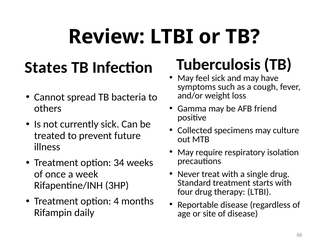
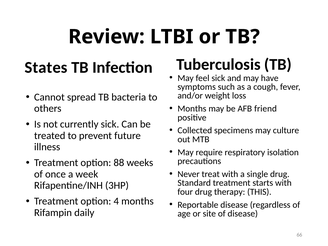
Gamma: Gamma -> Months (192, 109)
34: 34 -> 88 (119, 163)
therapy LTBI: LTBI -> THIS (259, 192)
